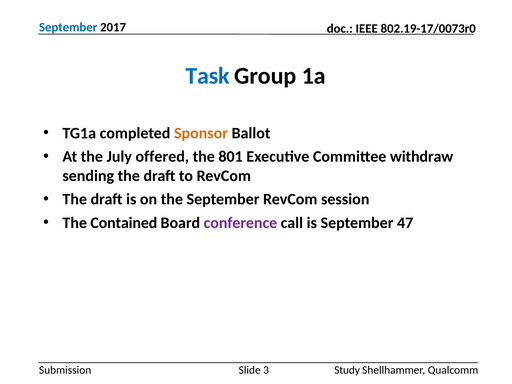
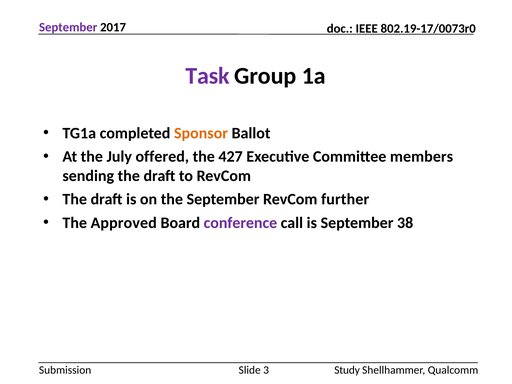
September colour: blue -> purple (68, 27)
Task colour: blue -> purple (208, 76)
801: 801 -> 427 (231, 157)
withdraw: withdraw -> members (422, 157)
session: session -> further (345, 199)
Contained: Contained -> Approved (124, 223)
47: 47 -> 38 (405, 223)
